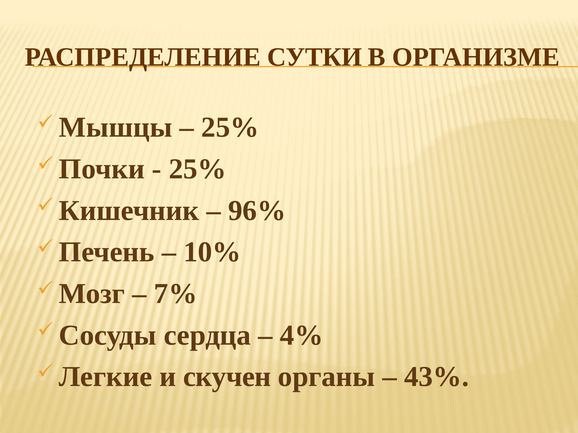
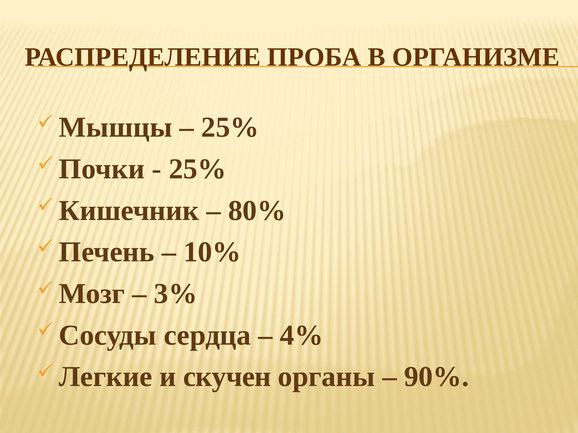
СУТКИ: СУТКИ -> ПРОБА (314, 57)
96%: 96% -> 80% (257, 211)
7%: 7% -> 3% (176, 294)
43%: 43% -> 90% (437, 377)
